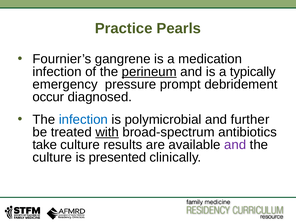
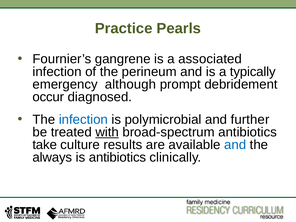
medication: medication -> associated (210, 59)
perineum underline: present -> none (149, 72)
pressure: pressure -> although (131, 84)
and colour: purple -> blue (235, 145)
culture: culture -> always (52, 157)
is presented: presented -> antibiotics (117, 157)
